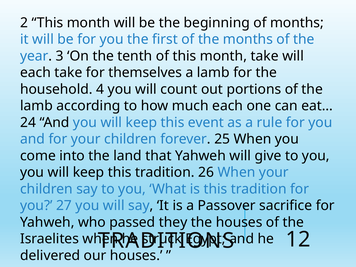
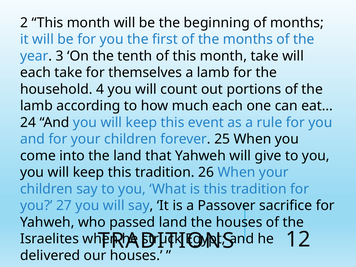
passed they: they -> land (173, 222)
